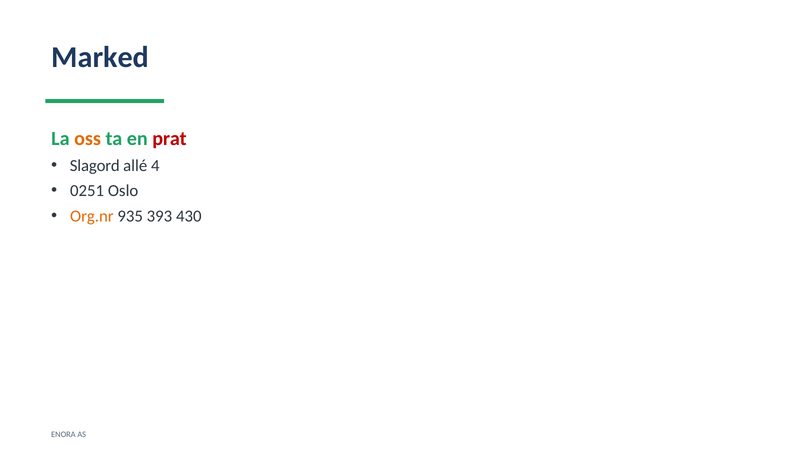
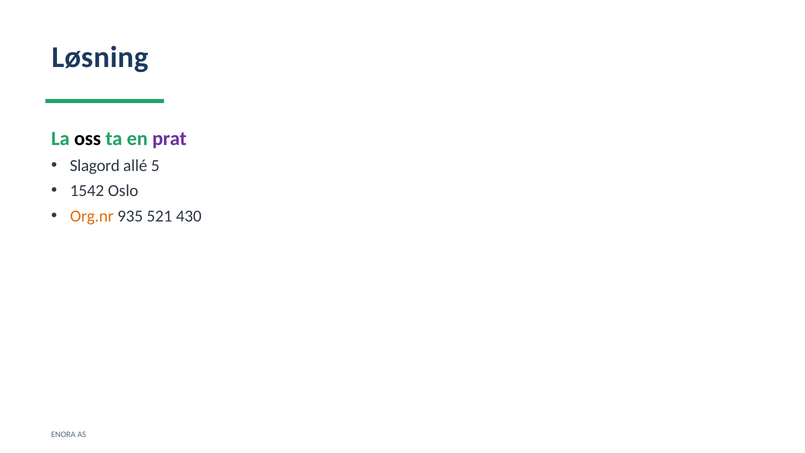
Marked: Marked -> Løsning (100, 57)
oss colour: orange -> black (88, 139)
prat colour: red -> purple (169, 139)
4: 4 -> 5 (155, 166)
0251: 0251 -> 1542 (87, 191)
393: 393 -> 521 (159, 216)
